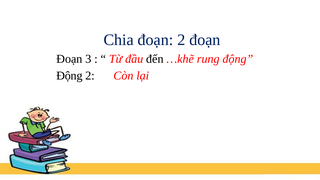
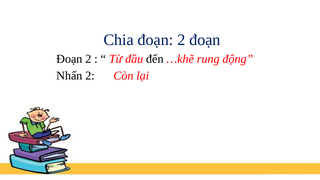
3: 3 -> 2 (88, 59)
Động: Động -> Nhấn (69, 76)
